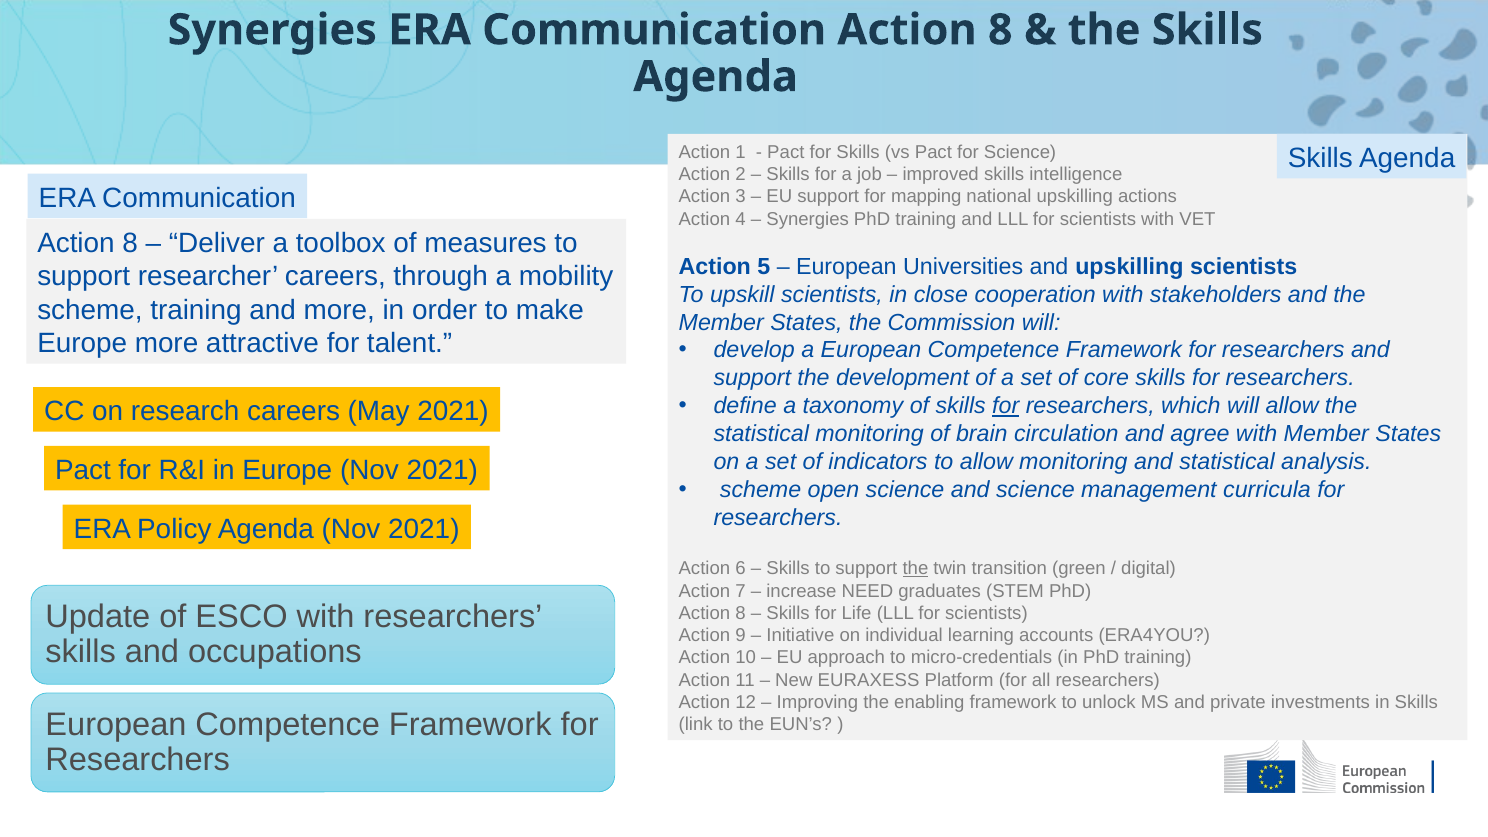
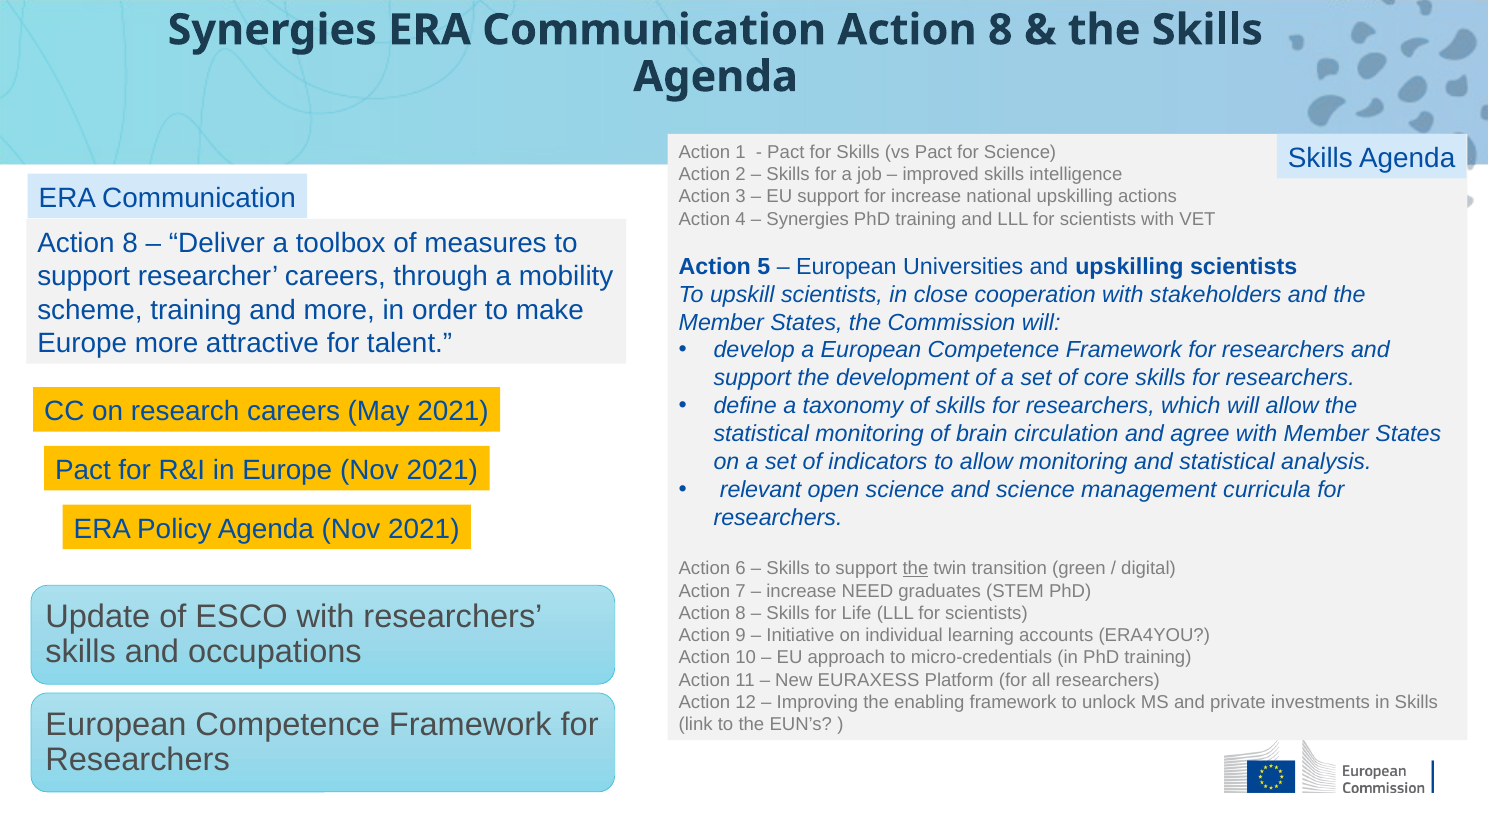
for mapping: mapping -> increase (926, 197)
for underline: present -> none (1006, 406)
scheme: scheme -> relevant (761, 490)
